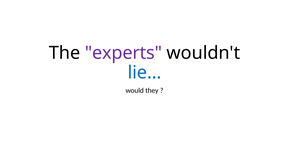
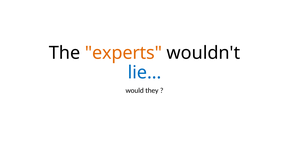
experts colour: purple -> orange (123, 53)
